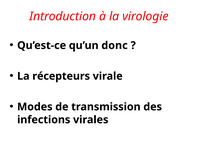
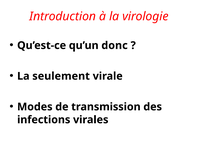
récepteurs: récepteurs -> seulement (61, 76)
